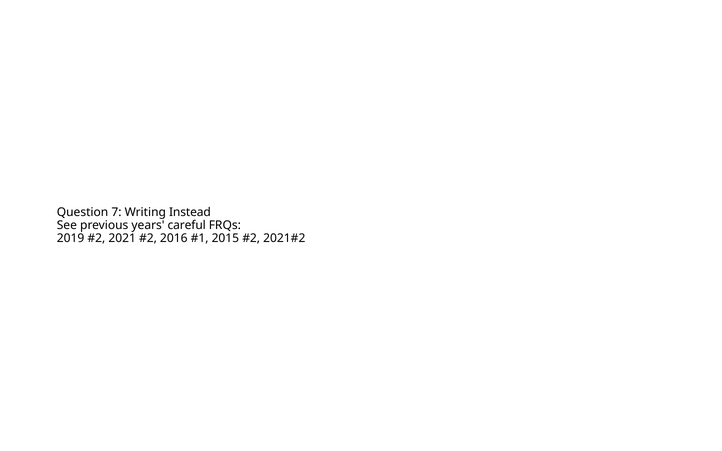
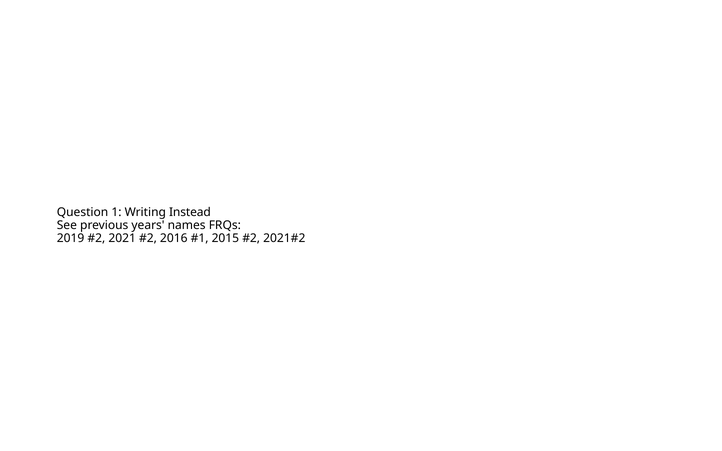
7: 7 -> 1 (116, 213)
careful: careful -> names (187, 226)
